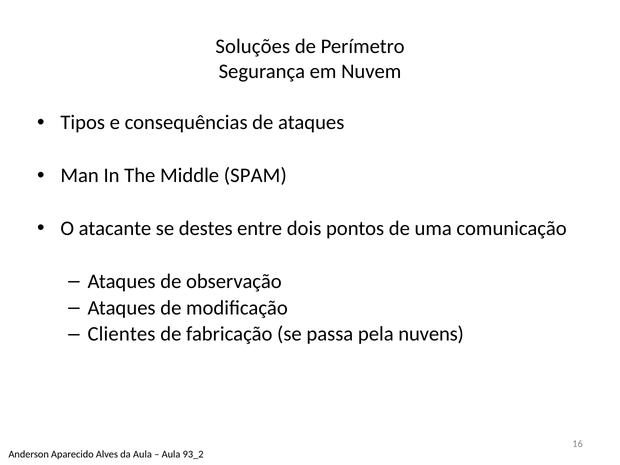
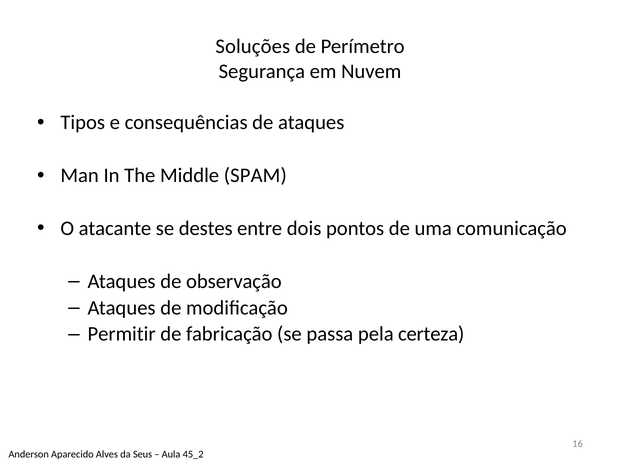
Clientes: Clientes -> Permitir (122, 334)
nuvens: nuvens -> certeza (431, 334)
da Aula: Aula -> Seus (143, 454)
93_2: 93_2 -> 45_2 (193, 454)
